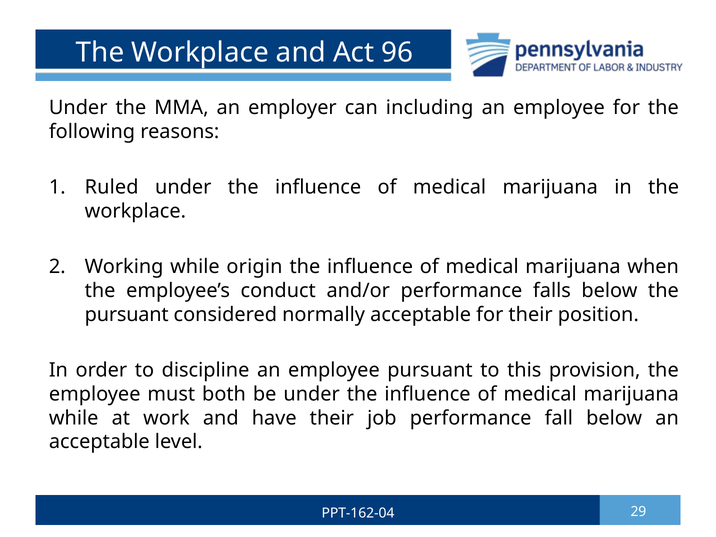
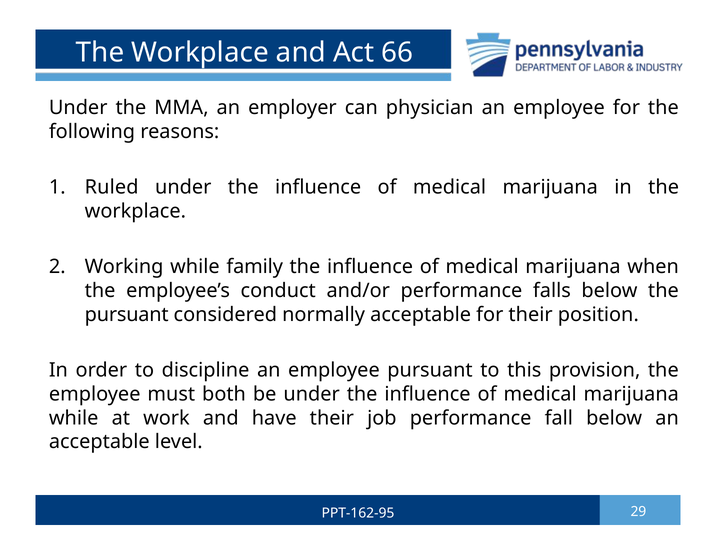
96: 96 -> 66 (397, 53)
including: including -> physician (430, 108)
origin: origin -> family (255, 267)
PPT-162-04: PPT-162-04 -> PPT-162-95 (358, 513)
